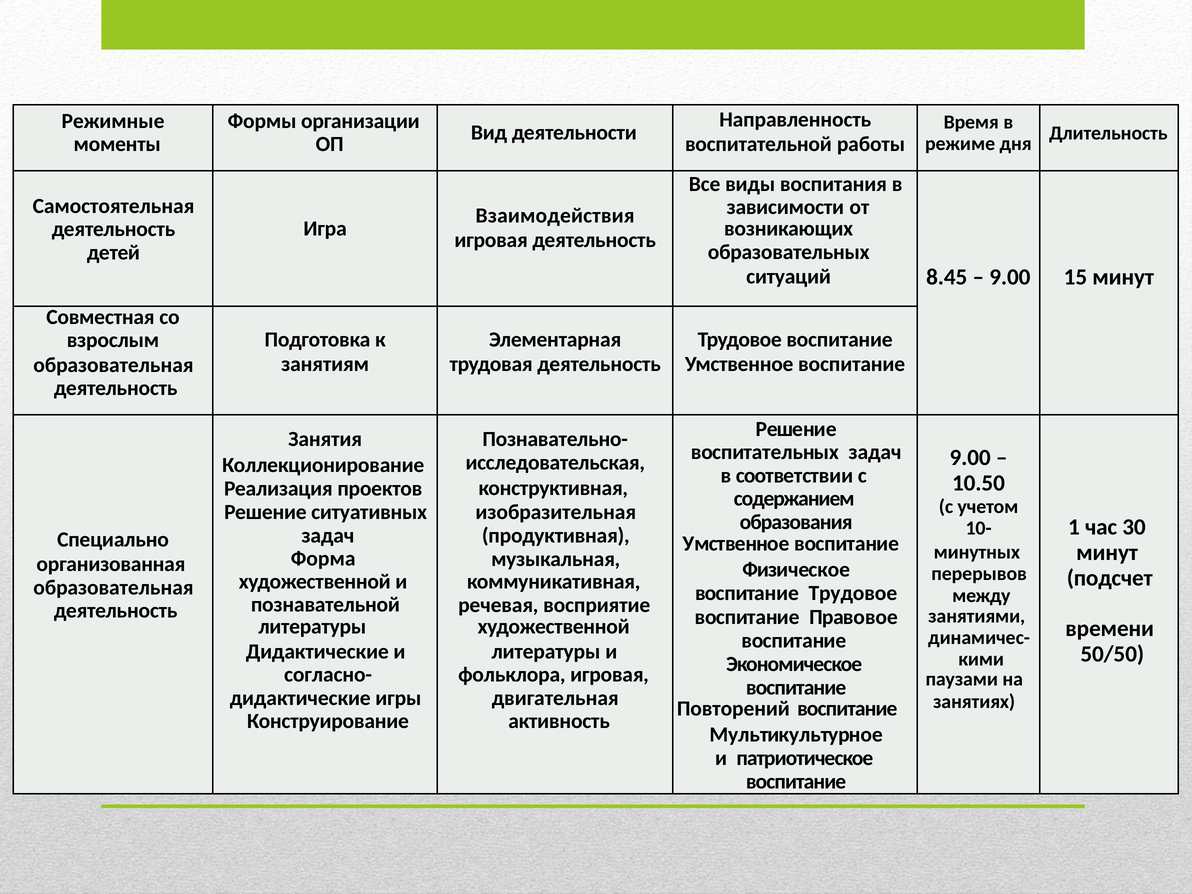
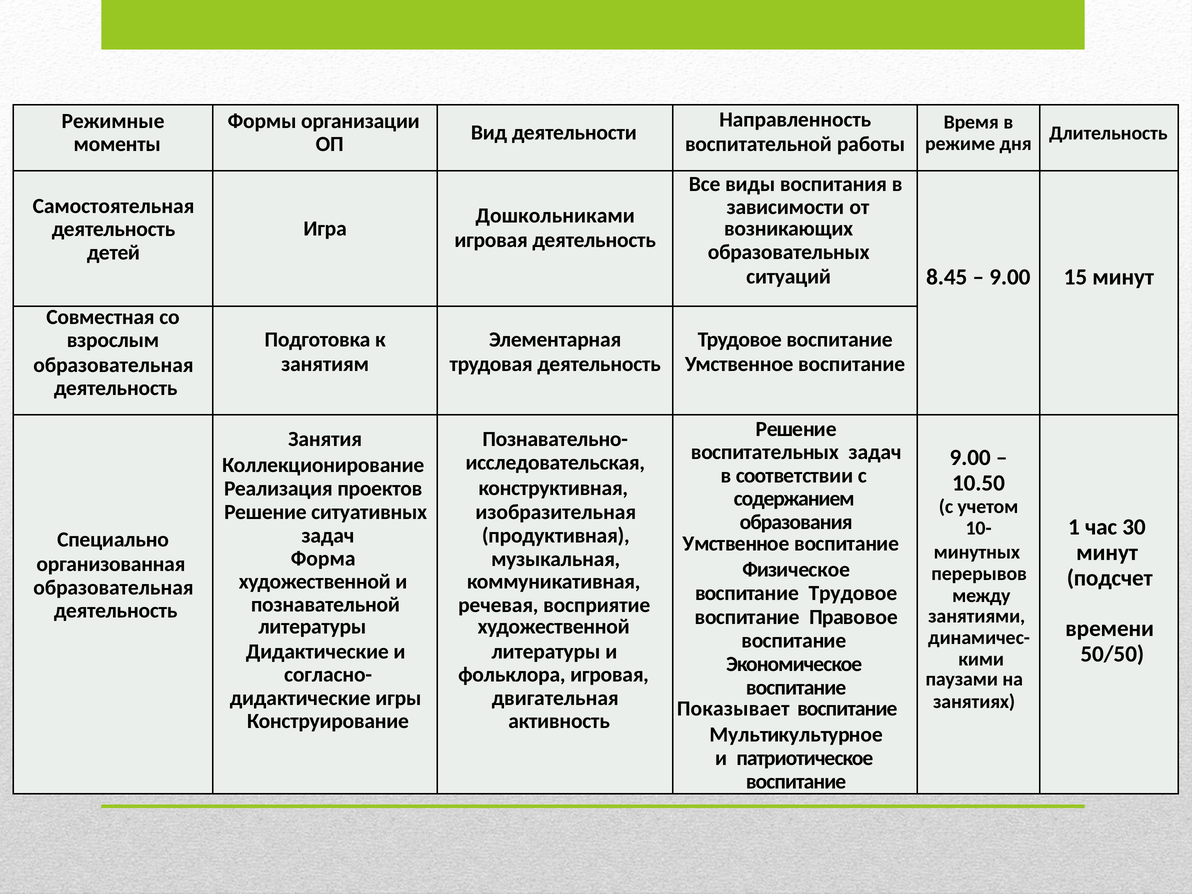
Взаимодействия: Взаимодействия -> Дошкольниками (555, 216)
Повторений: Повторений -> Показывает (733, 709)
